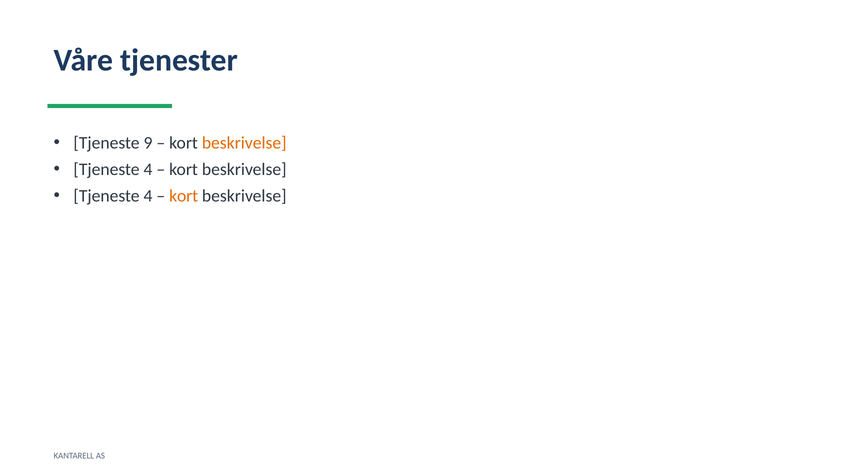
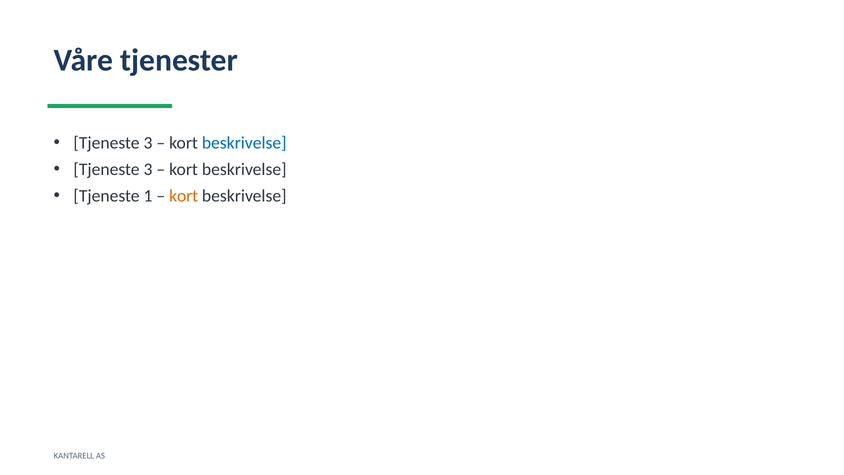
9: 9 -> 3 (148, 143)
beskrivelse colour: orange -> blue (244, 143)
4: 4 -> 3 (148, 169)
4: 4 -> 1 (148, 196)
